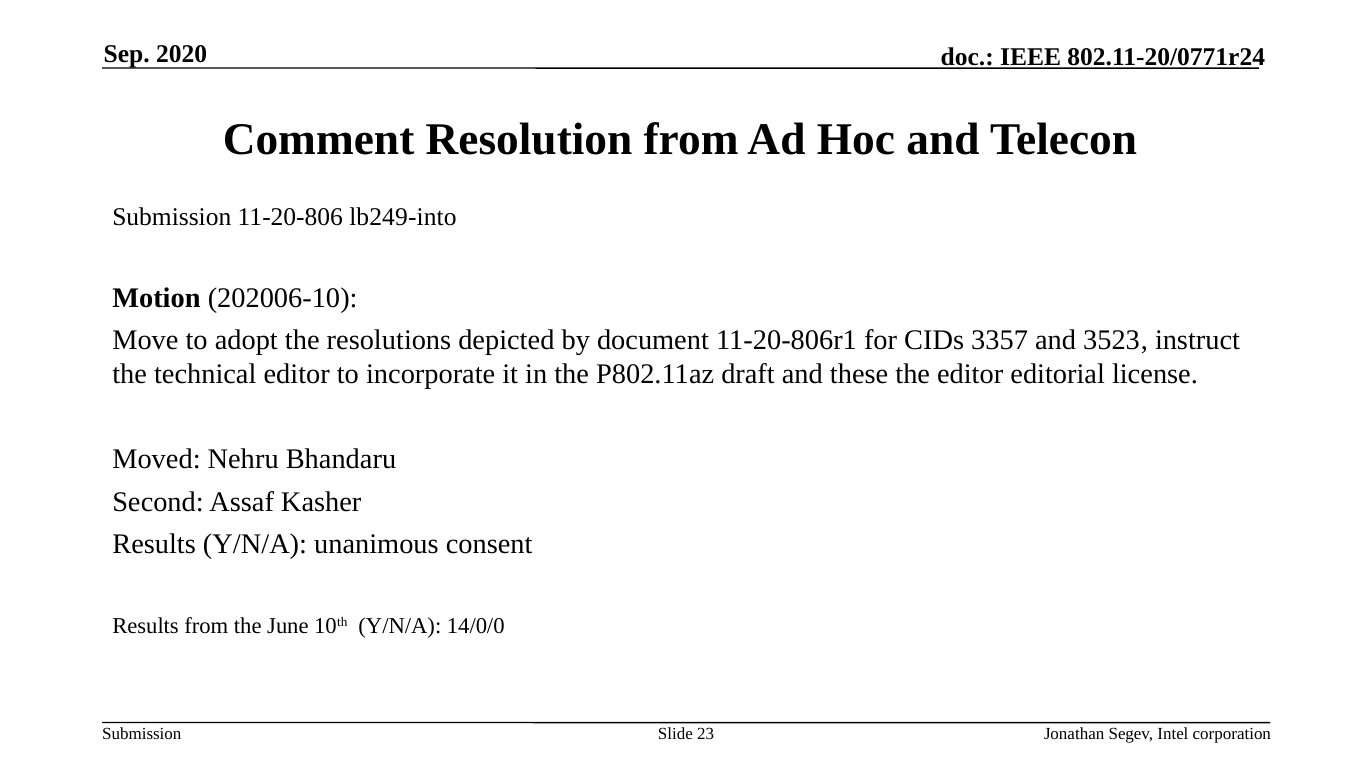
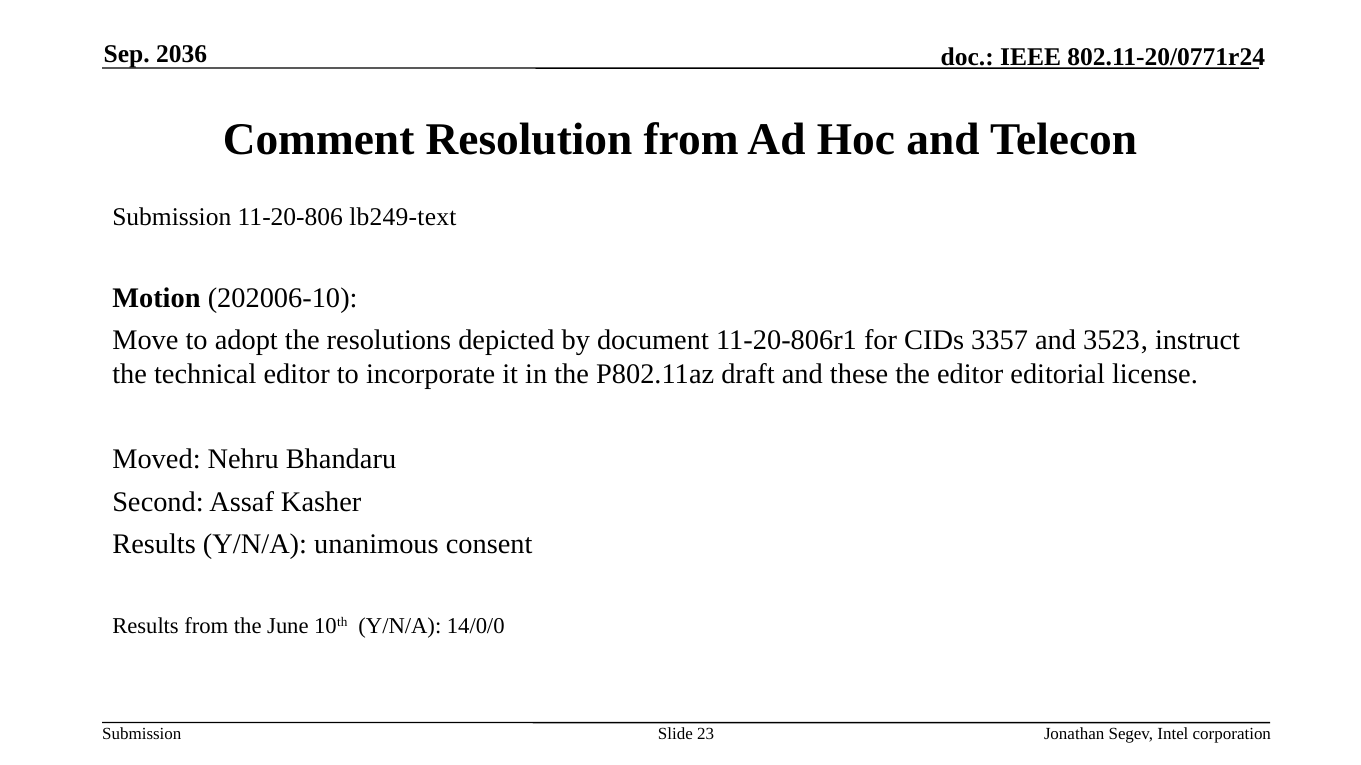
2020: 2020 -> 2036 (182, 54)
lb249-into: lb249-into -> lb249-text (403, 218)
